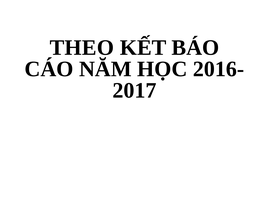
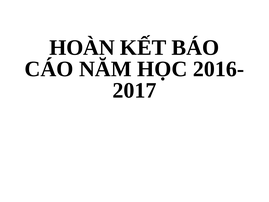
THEO: THEO -> HOÀN (82, 47)
